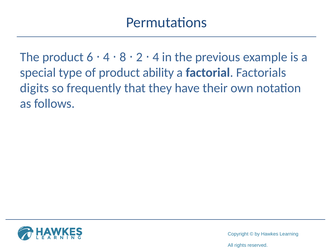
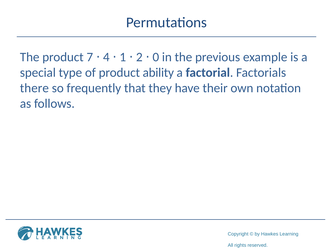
6: 6 -> 7 (90, 57)
8: 8 -> 1 (123, 57)
2 4: 4 -> 0 (156, 57)
digits: digits -> there (34, 88)
